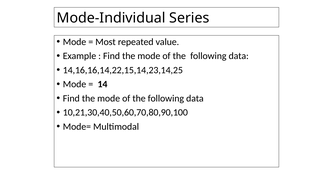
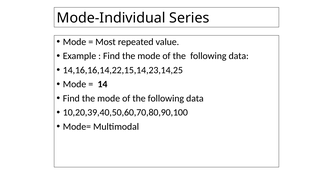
10,21,30,40,50,60,70,80,90,100: 10,21,30,40,50,60,70,80,90,100 -> 10,20,39,40,50,60,70,80,90,100 (125, 113)
